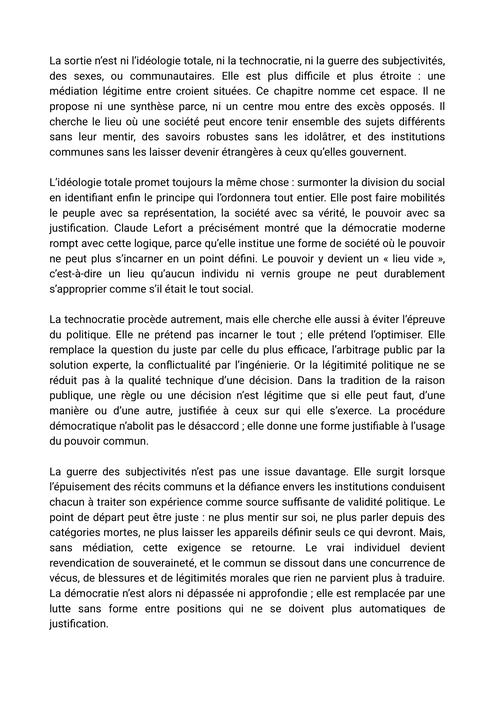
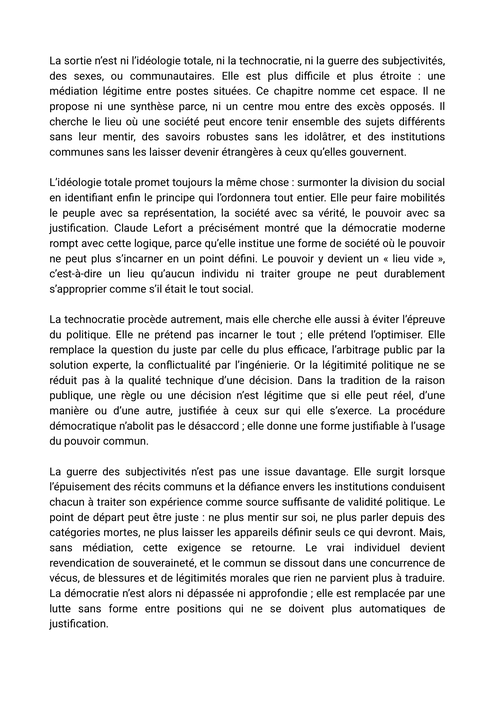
croient: croient -> postes (192, 91)
post: post -> peur (361, 198)
ni vernis: vernis -> traiter (276, 274)
faut: faut -> réel (403, 395)
